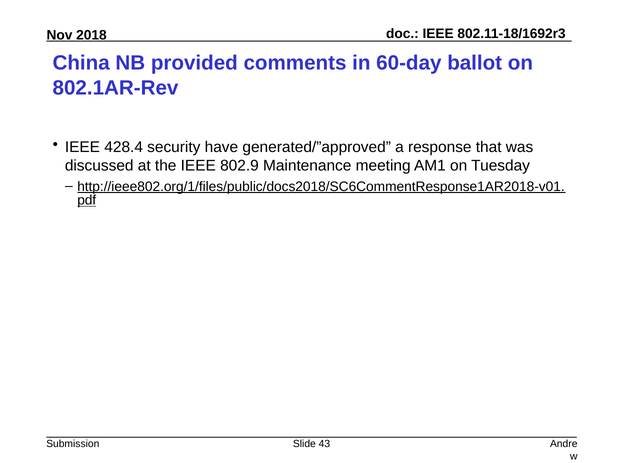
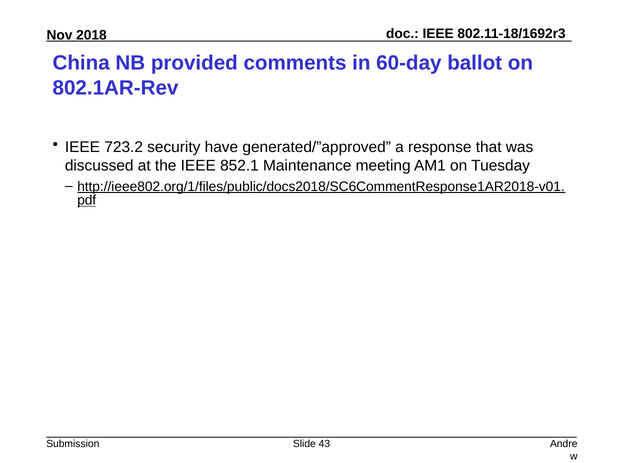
428.4: 428.4 -> 723.2 (124, 147)
802.9: 802.9 -> 852.1 (239, 166)
